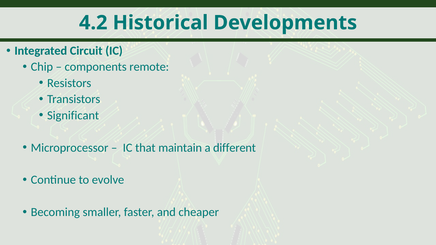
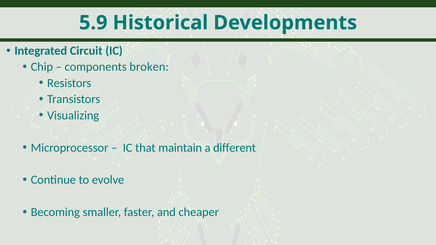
4.2: 4.2 -> 5.9 (93, 23)
remote: remote -> broken (149, 67)
Significant: Significant -> Visualizing (73, 115)
